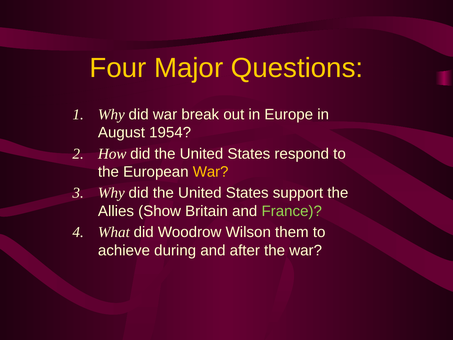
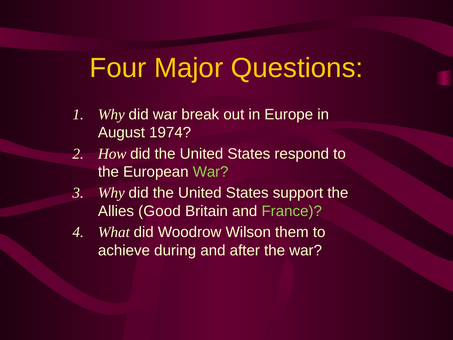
1954: 1954 -> 1974 (170, 132)
War colour: yellow -> light green (211, 172)
Show: Show -> Good (160, 211)
